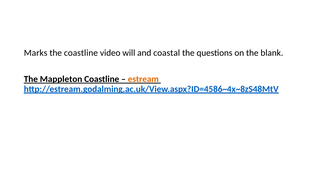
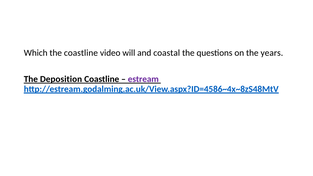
Marks: Marks -> Which (36, 53)
blank: blank -> years (272, 53)
Mappleton: Mappleton -> Deposition (61, 79)
estream colour: orange -> purple (143, 79)
